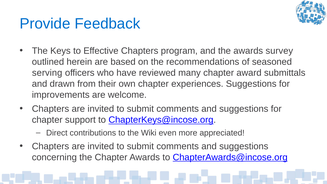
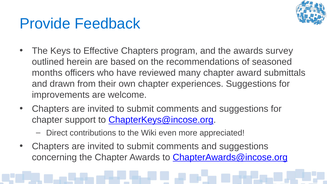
serving: serving -> months (47, 73)
